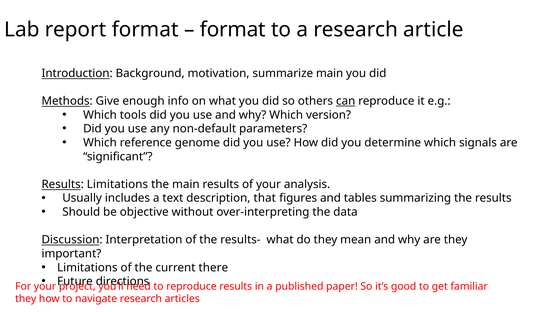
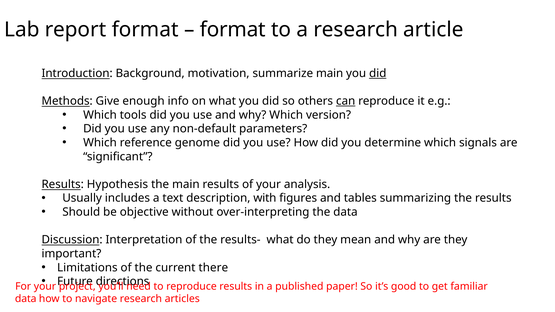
did underline: none -> present (378, 73)
Results Limitations: Limitations -> Hypothesis (117, 184)
that: that -> with (265, 198)
they: they -> data (26, 299)
